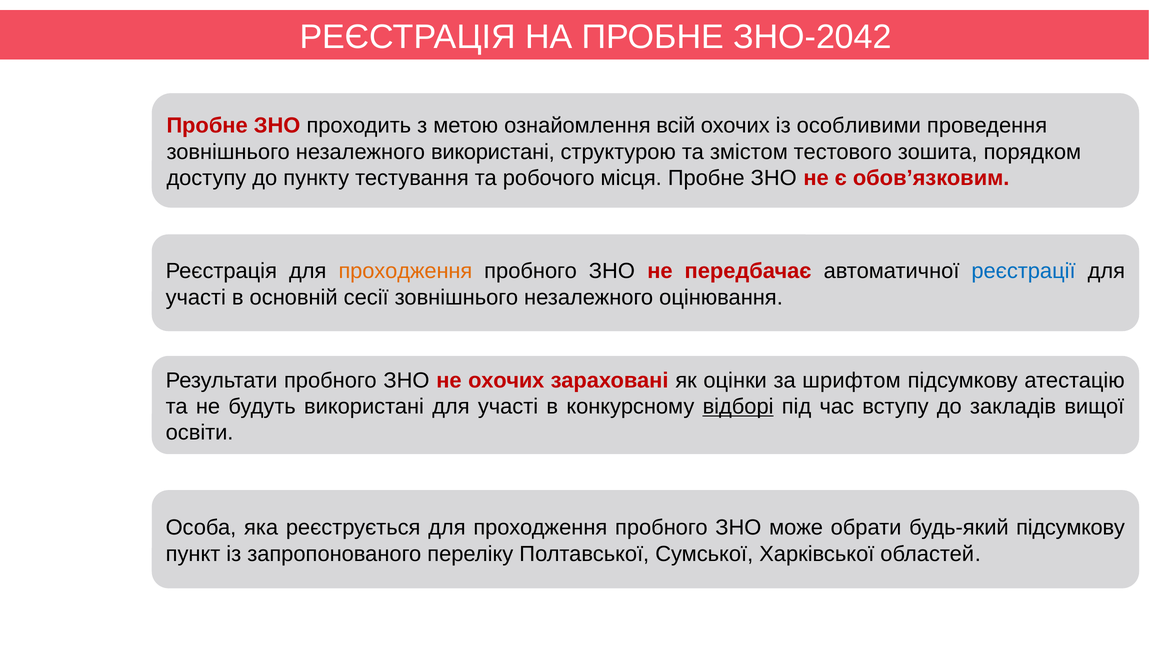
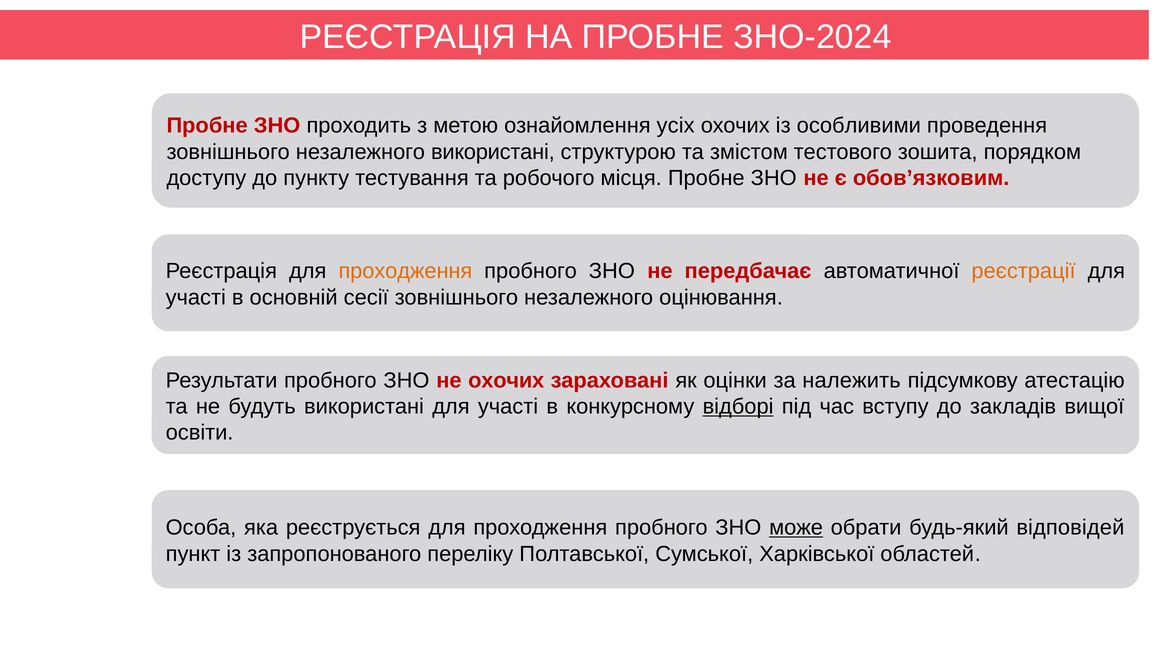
ЗНО-2042: ЗНО-2042 -> ЗНО-2024 (813, 37)
всій: всій -> усіх (676, 126)
реєстрації colour: blue -> orange (1023, 271)
шрифтом: шрифтом -> належить (852, 381)
може underline: none -> present (796, 528)
будь-який підсумкову: підсумкову -> відповідей (1070, 528)
